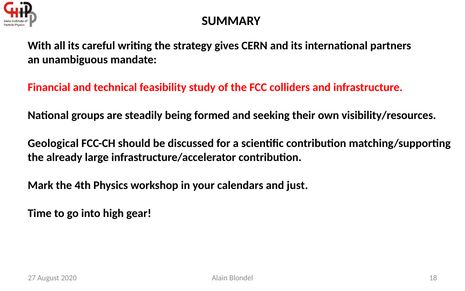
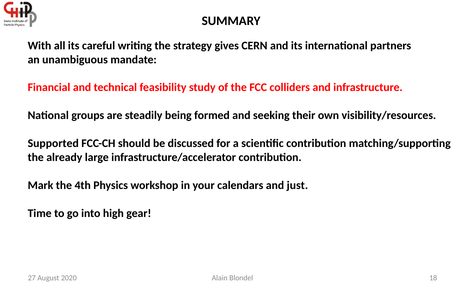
Geological: Geological -> Supported (53, 143)
